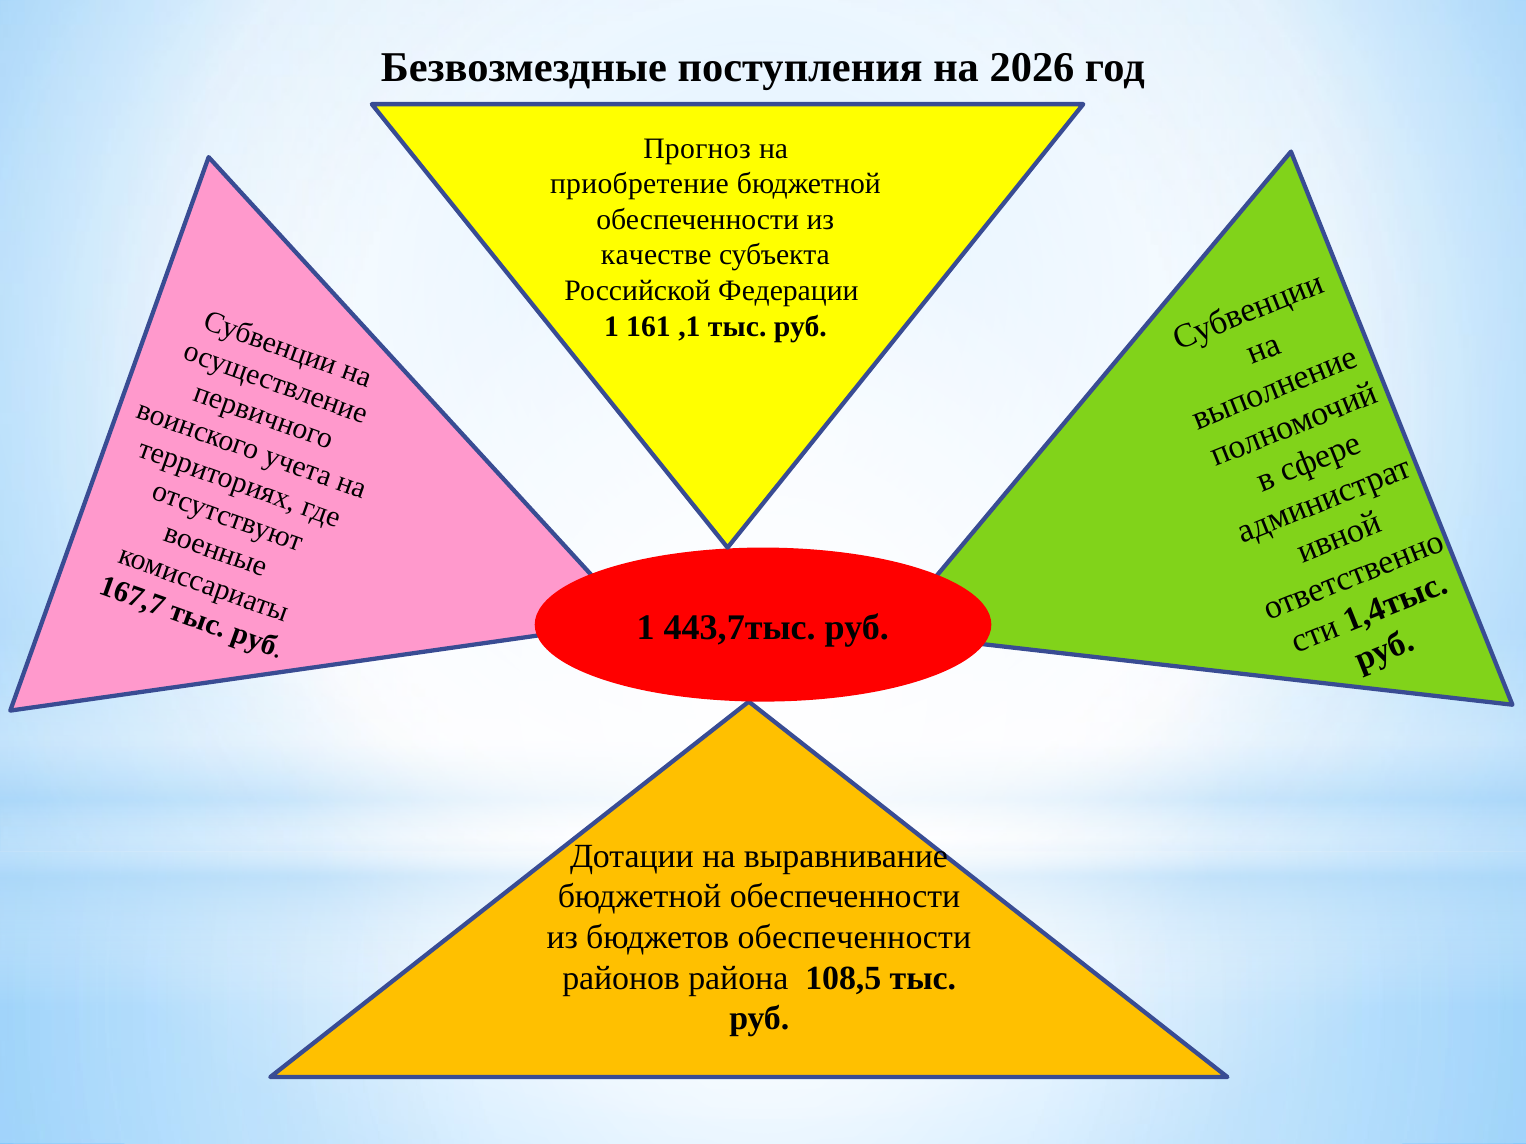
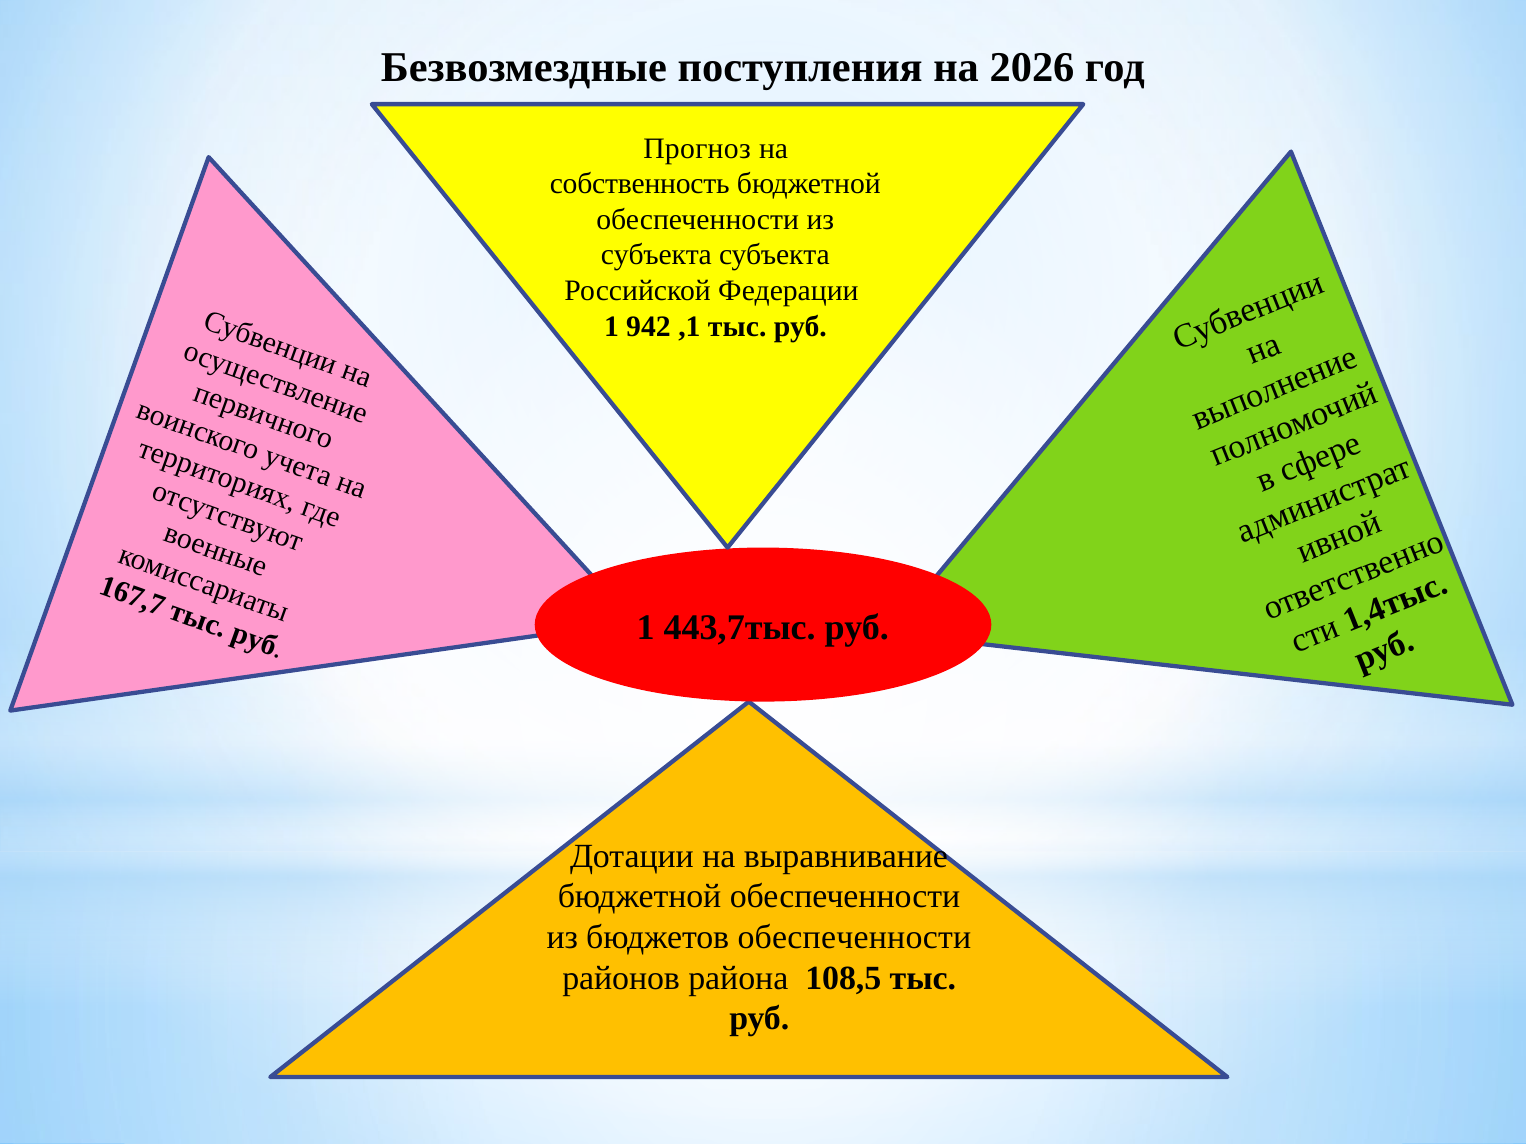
приобретение: приобретение -> собственность (640, 184)
качестве: качестве -> субъекта (656, 255)
161: 161 -> 942 (648, 327)
